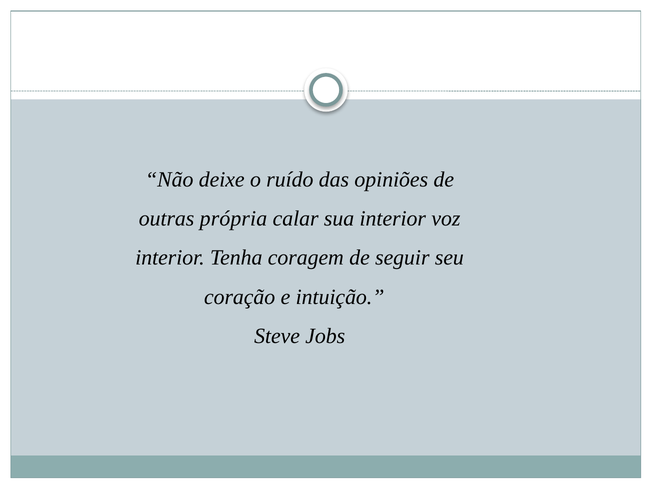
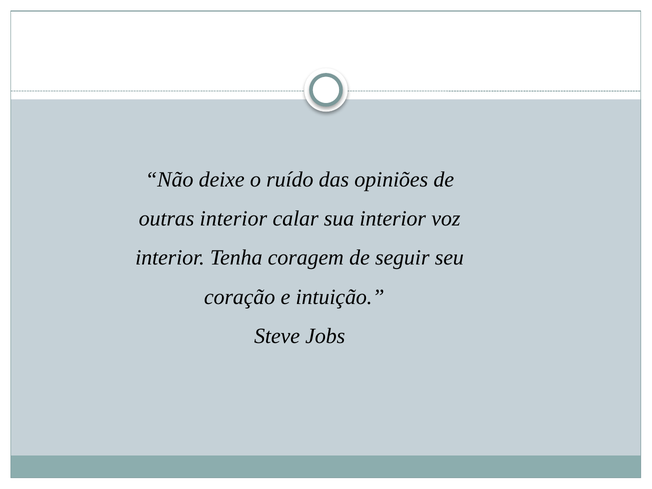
outras própria: própria -> interior (233, 219)
